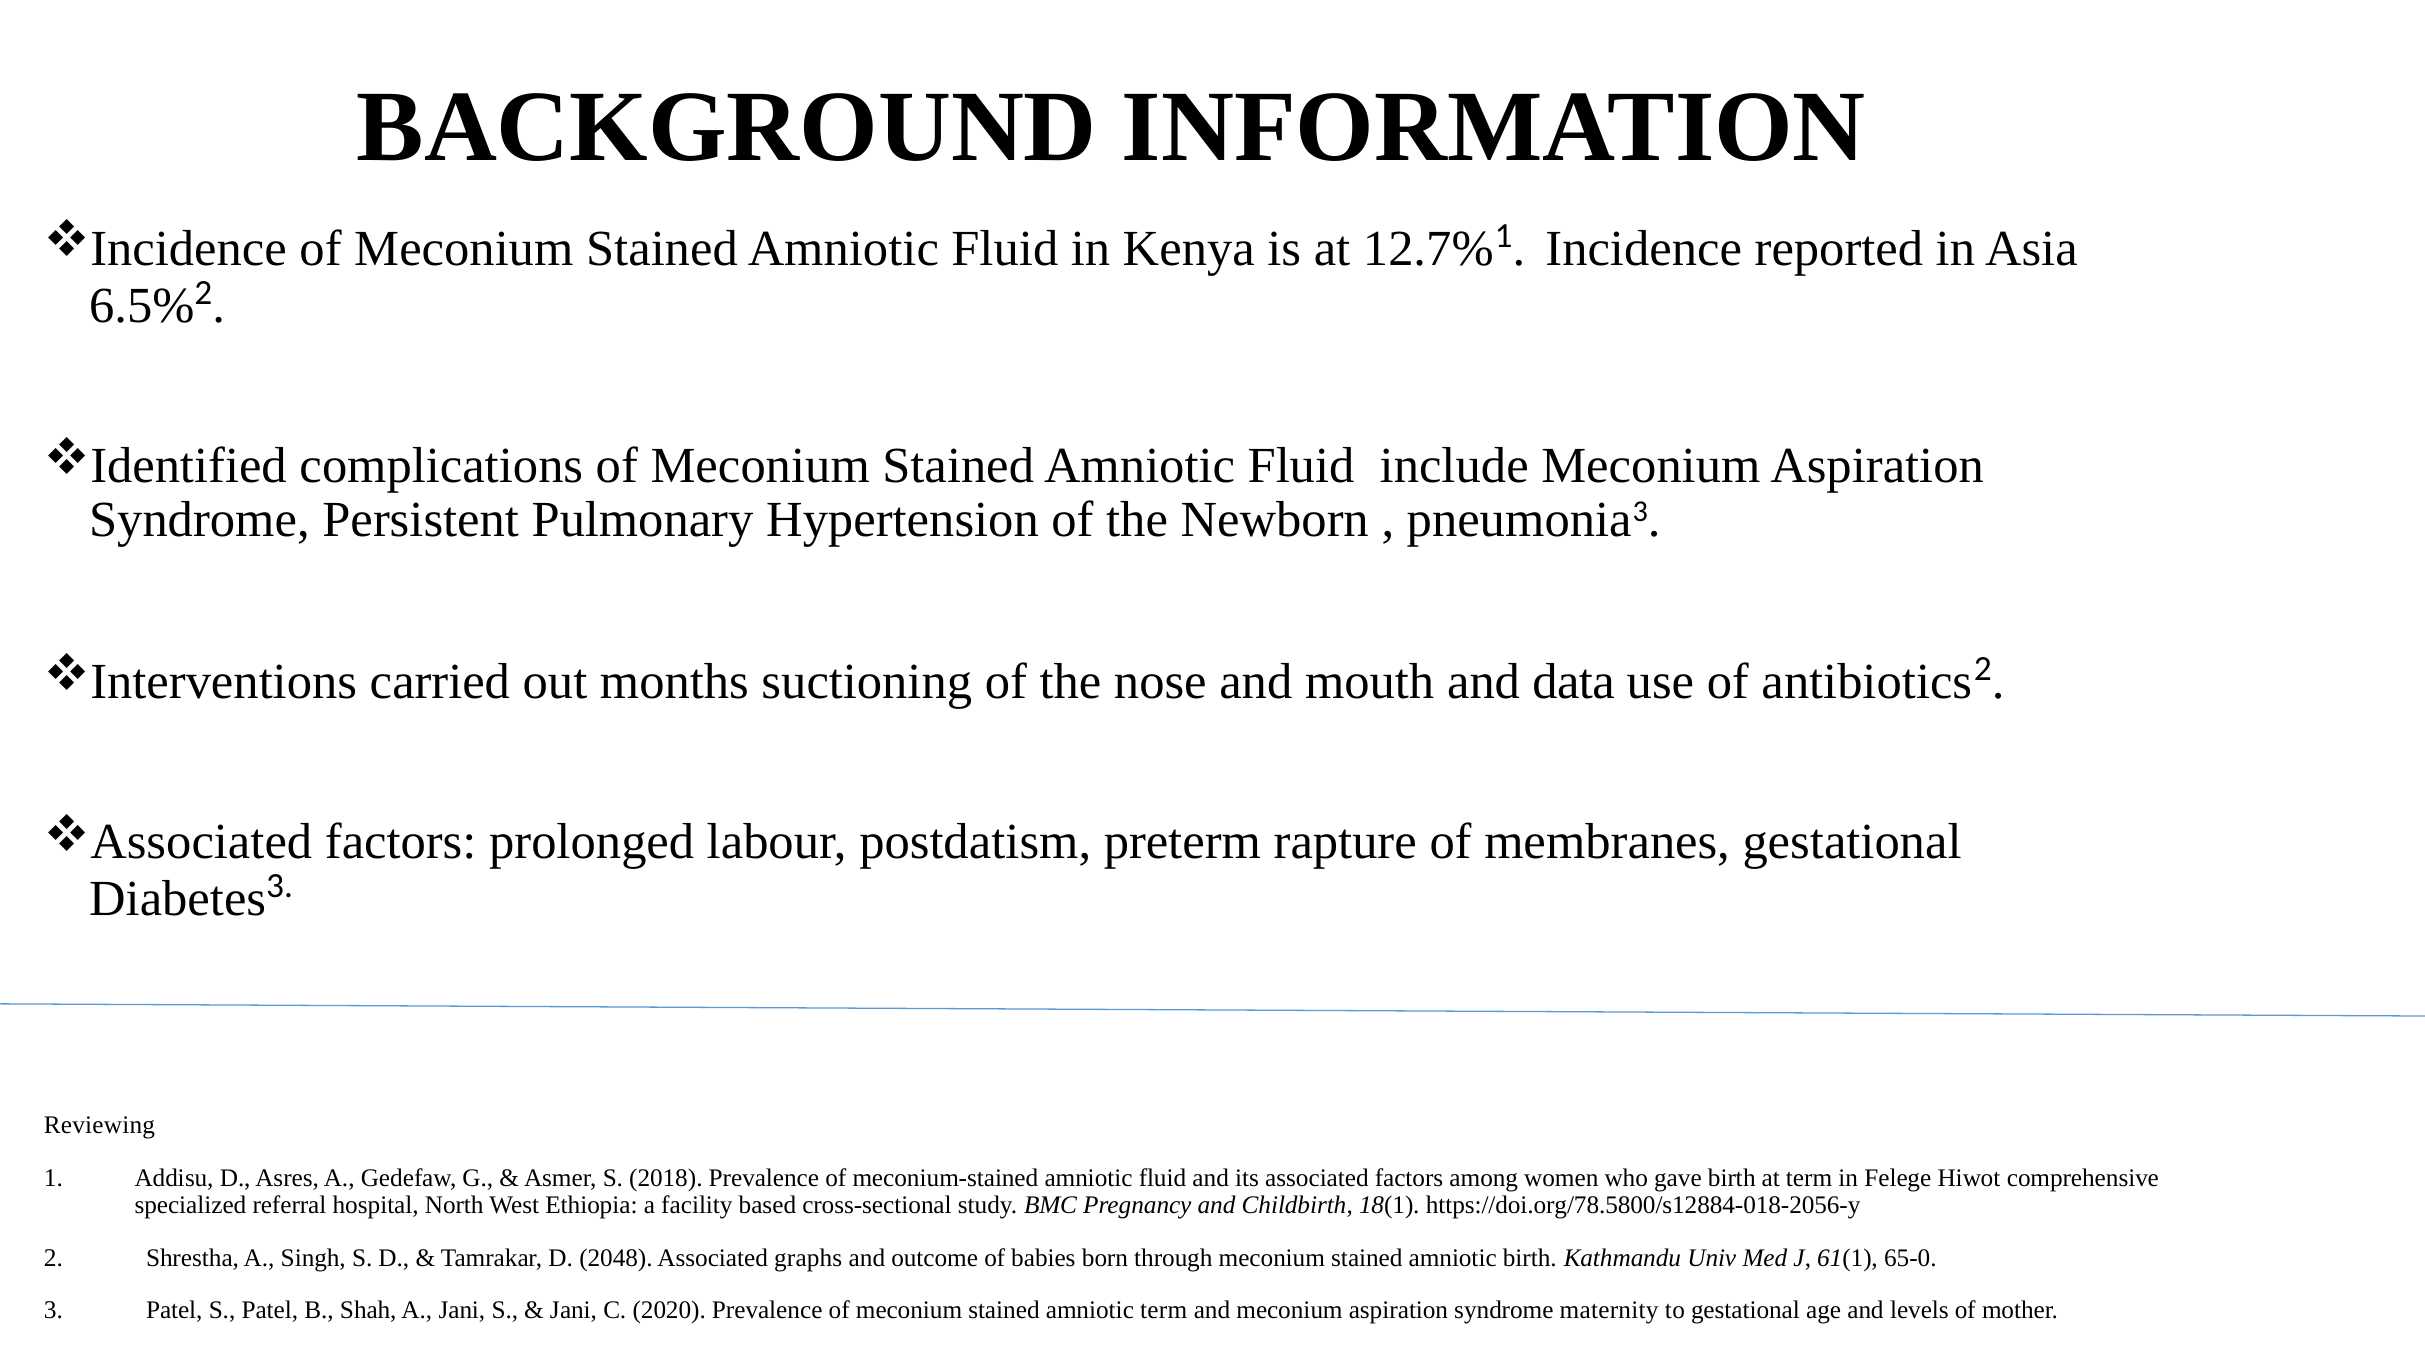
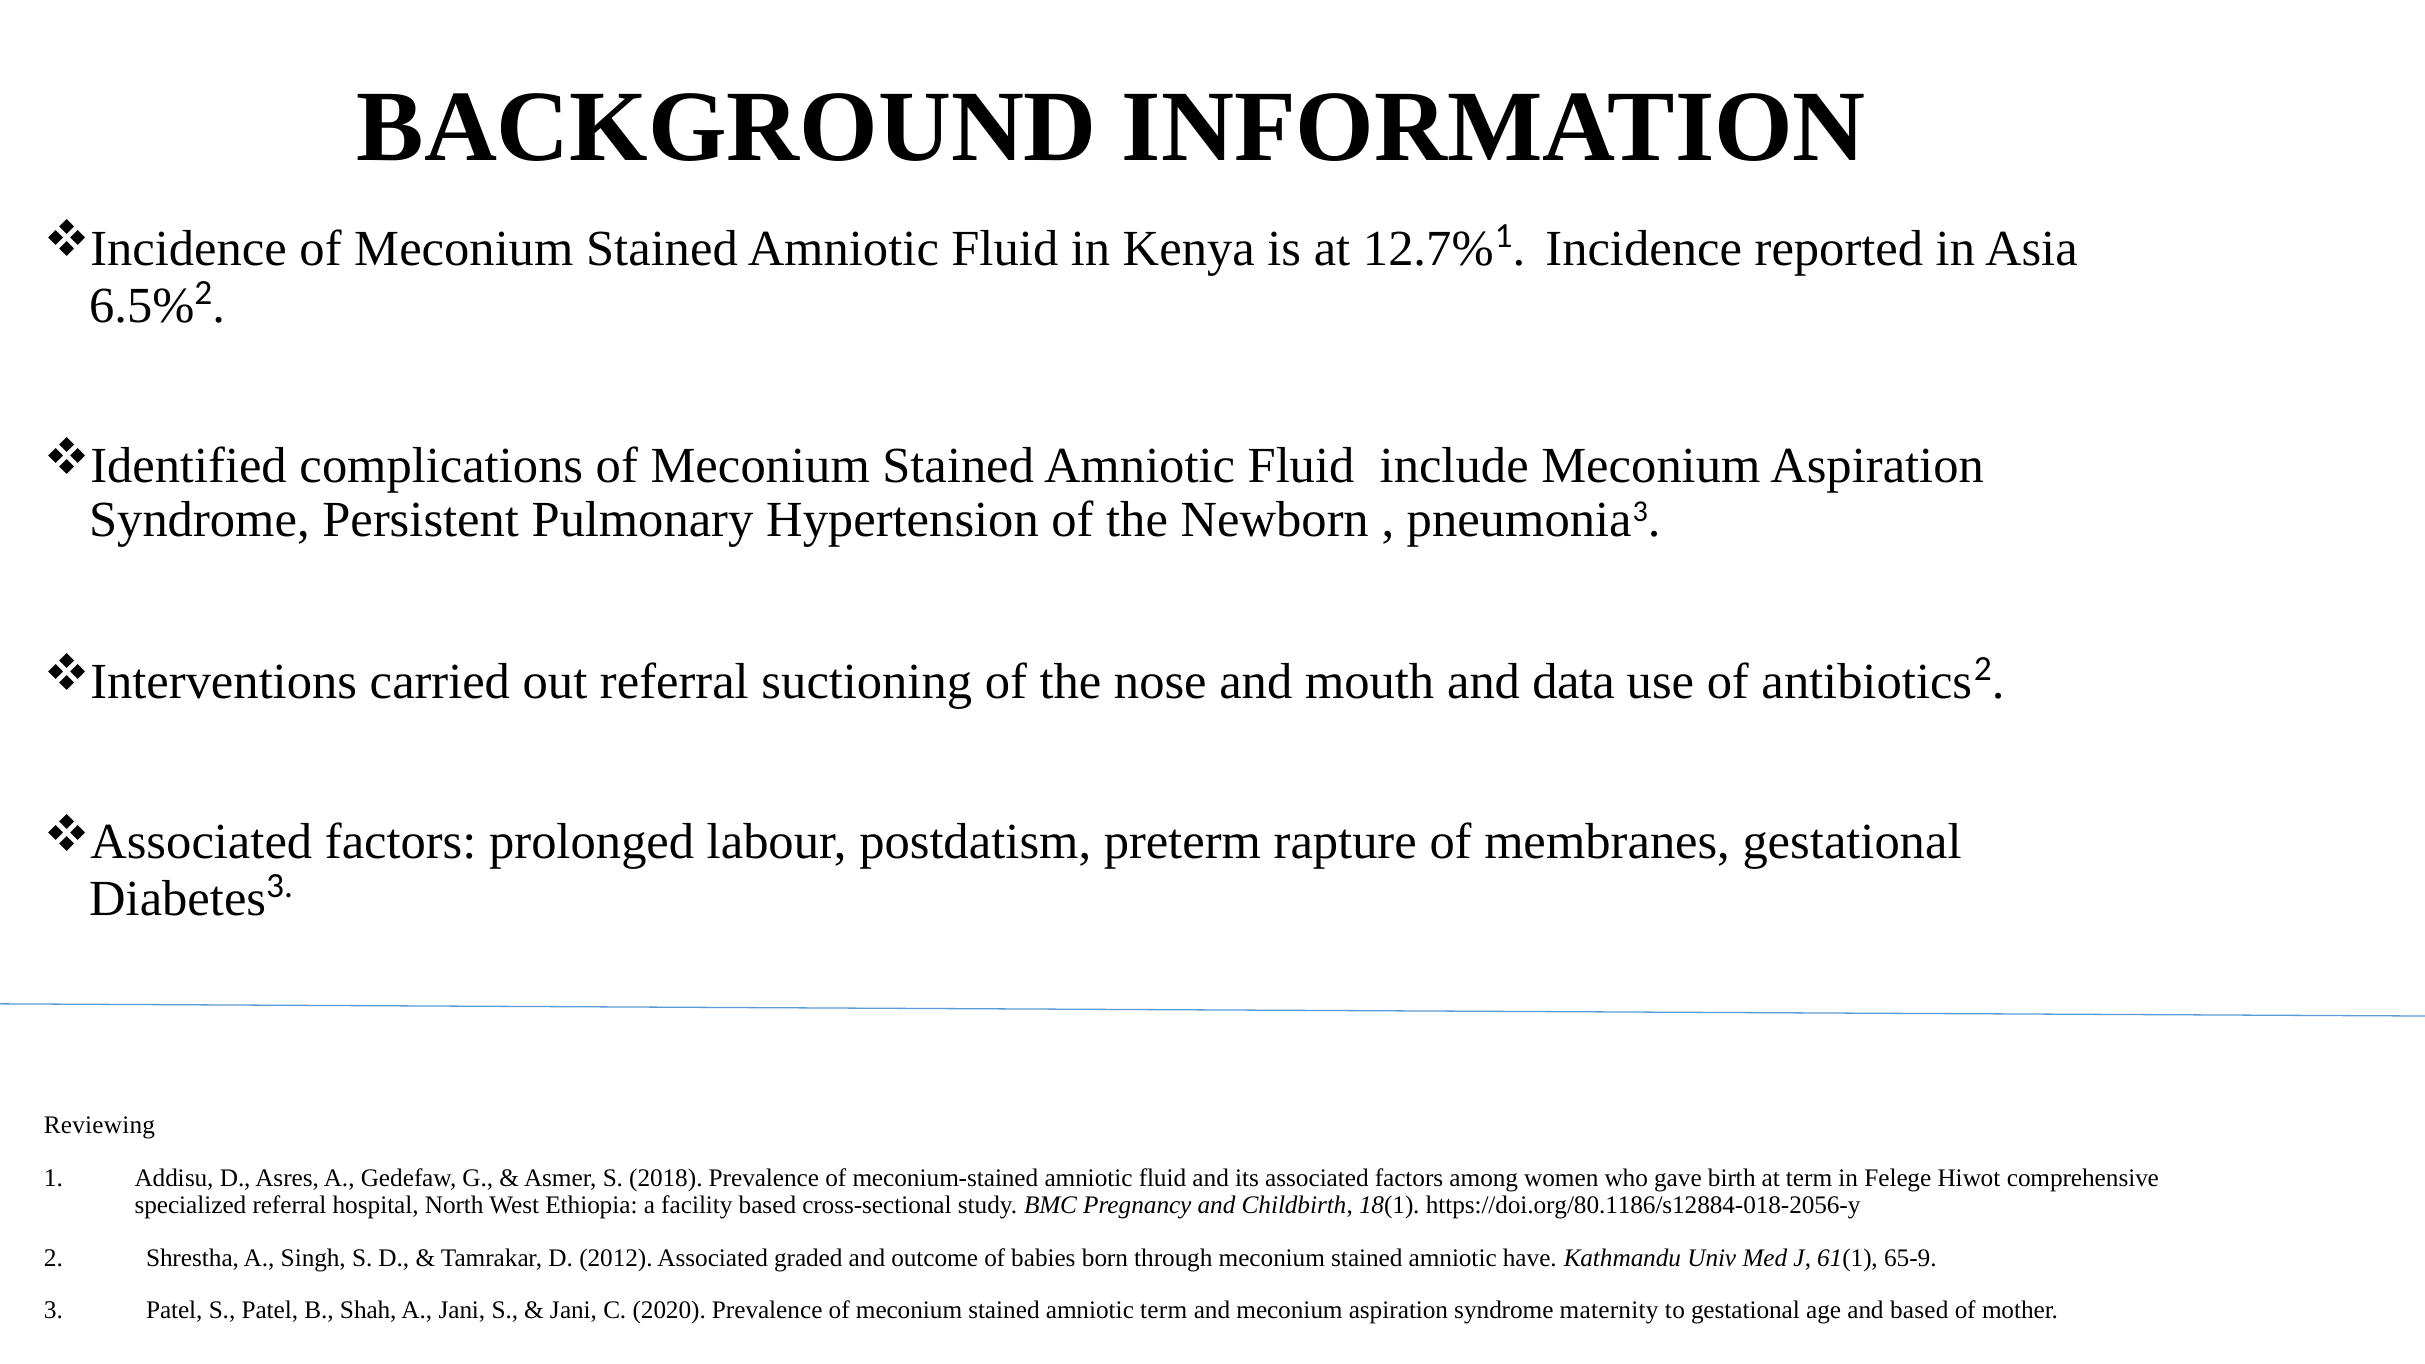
out months: months -> referral (674, 682)
https://doi.org/78.5800/s12884-018-2056-y: https://doi.org/78.5800/s12884-018-2056-y -> https://doi.org/80.1186/s12884-018-2056-y (1643, 1205)
2048: 2048 -> 2012 (616, 1258)
graphs: graphs -> graded (808, 1258)
amniotic birth: birth -> have (1530, 1258)
65-0: 65-0 -> 65-9 (1910, 1258)
and levels: levels -> based (1919, 1310)
